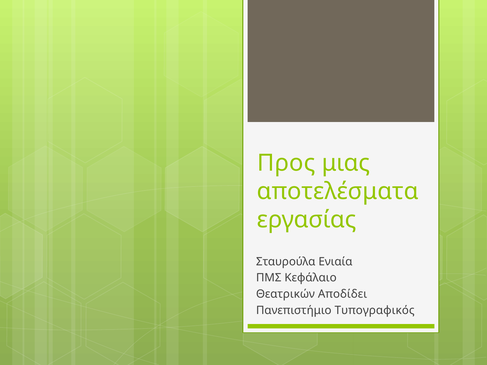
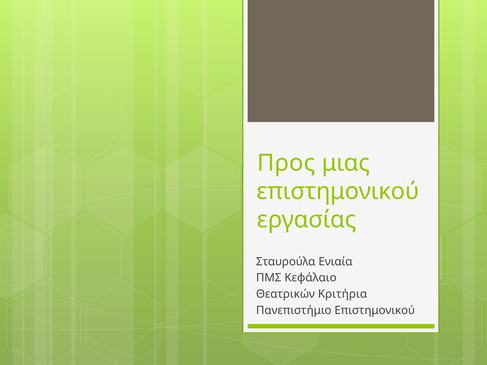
αποτελέσματα: αποτελέσματα -> επιστημονικού (338, 191)
Αποδίδει: Αποδίδει -> Κριτήρια (343, 294)
Πανεπιστήμιο Τυπογραφικός: Τυπογραφικός -> Επιστημονικού (375, 311)
